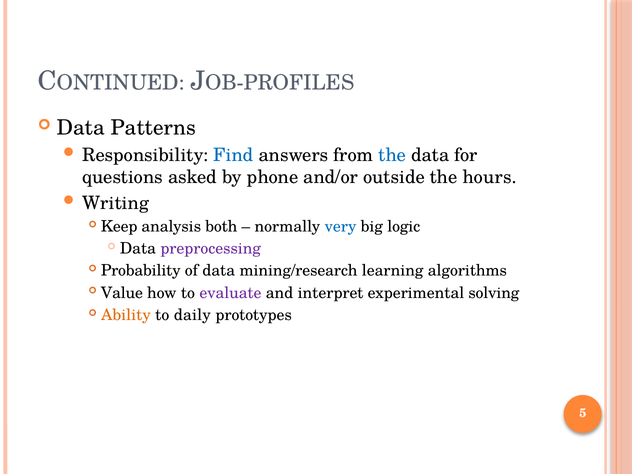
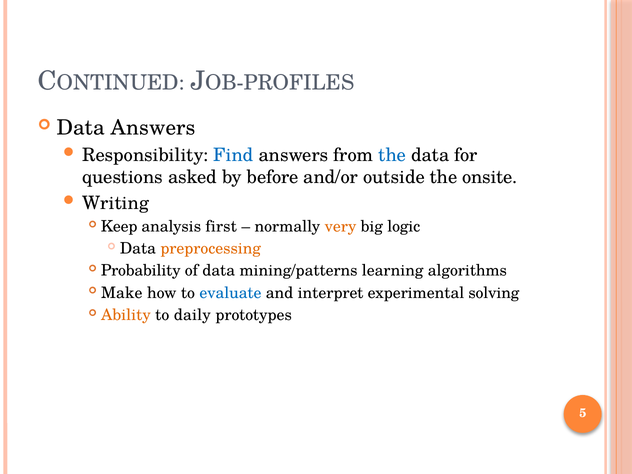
Data Patterns: Patterns -> Answers (153, 128)
phone: phone -> before (273, 177)
hours: hours -> onsite (490, 177)
both: both -> first (221, 226)
very colour: blue -> orange (340, 226)
preprocessing colour: purple -> orange (211, 249)
mining/research: mining/research -> mining/patterns (299, 271)
Value: Value -> Make (122, 293)
evaluate colour: purple -> blue (230, 293)
